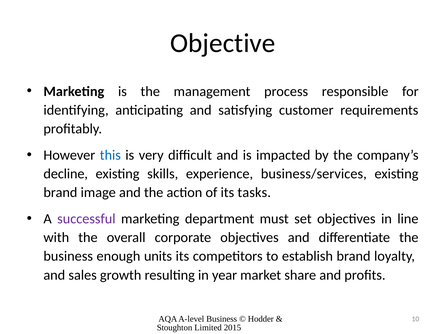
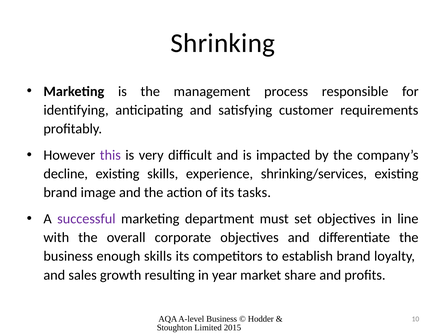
Objective: Objective -> Shrinking (223, 43)
this colour: blue -> purple (110, 155)
business/services: business/services -> shrinking/services (314, 174)
enough units: units -> skills (158, 257)
